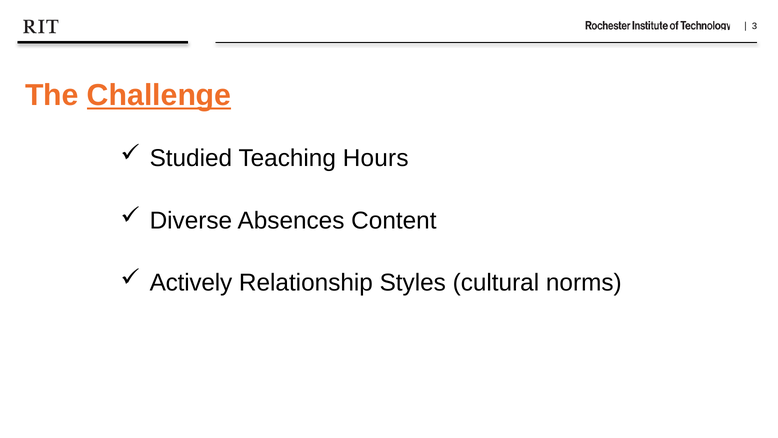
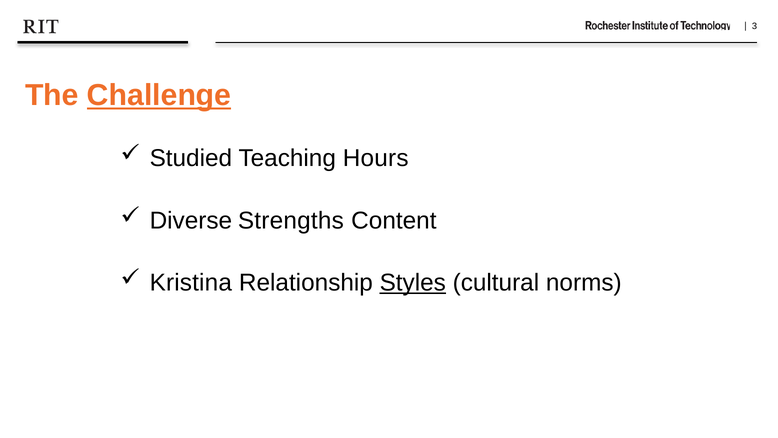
Absences: Absences -> Strengths (291, 220)
Actively: Actively -> Kristina (191, 283)
Styles underline: none -> present (413, 283)
